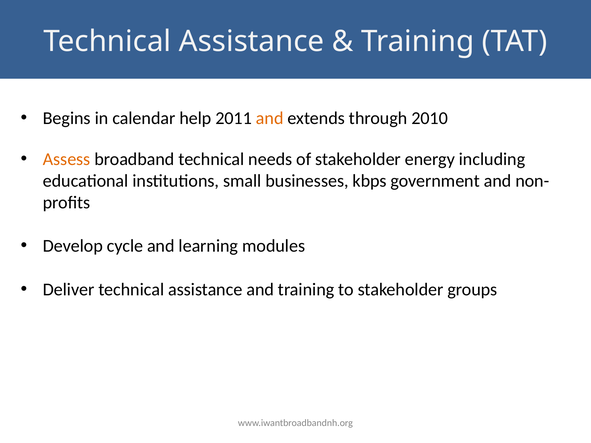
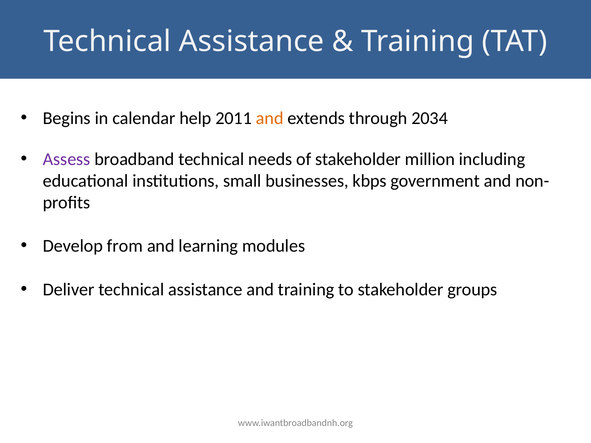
2010: 2010 -> 2034 (430, 118)
Assess colour: orange -> purple (67, 159)
energy: energy -> million (430, 159)
cycle: cycle -> from (125, 246)
